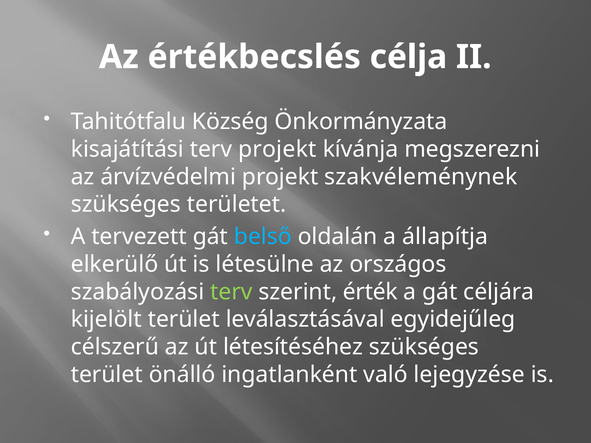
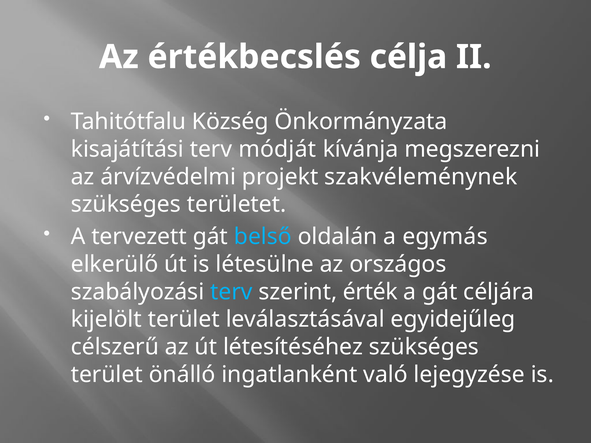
terv projekt: projekt -> módját (277, 149)
állapítja: állapítja -> egymás (445, 237)
terv colour: light green -> light blue (231, 292)
